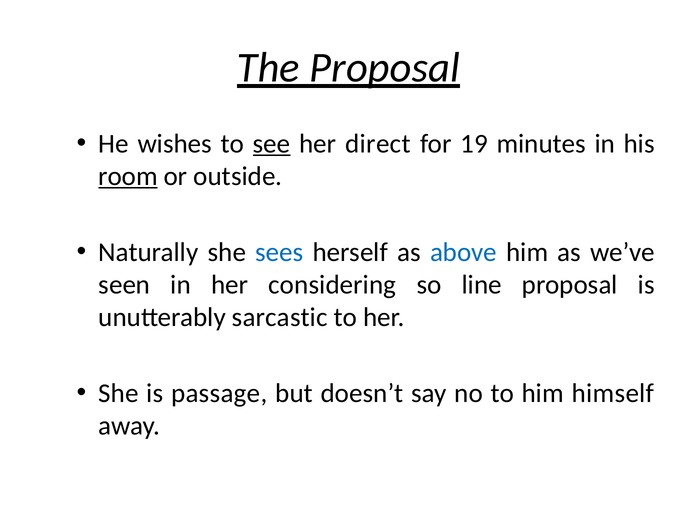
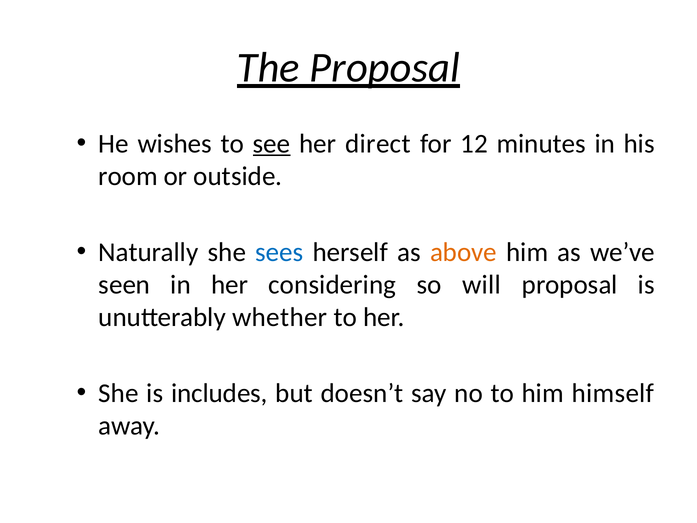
19: 19 -> 12 (474, 144)
room underline: present -> none (128, 176)
above colour: blue -> orange (464, 252)
line: line -> will (482, 285)
sarcastic: sarcastic -> whether (280, 317)
passage: passage -> includes (219, 393)
